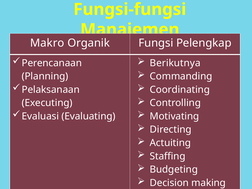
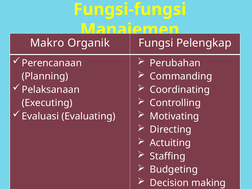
Berikutnya: Berikutnya -> Perubahan (175, 63)
